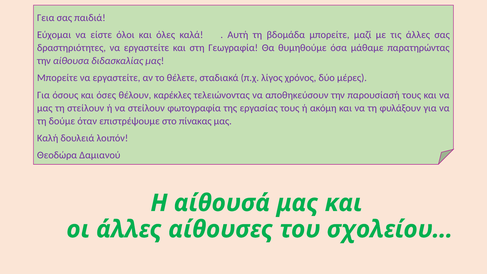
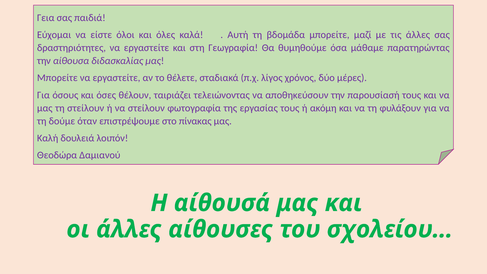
καρέκλες: καρέκλες -> ταιριάζει (172, 95)
